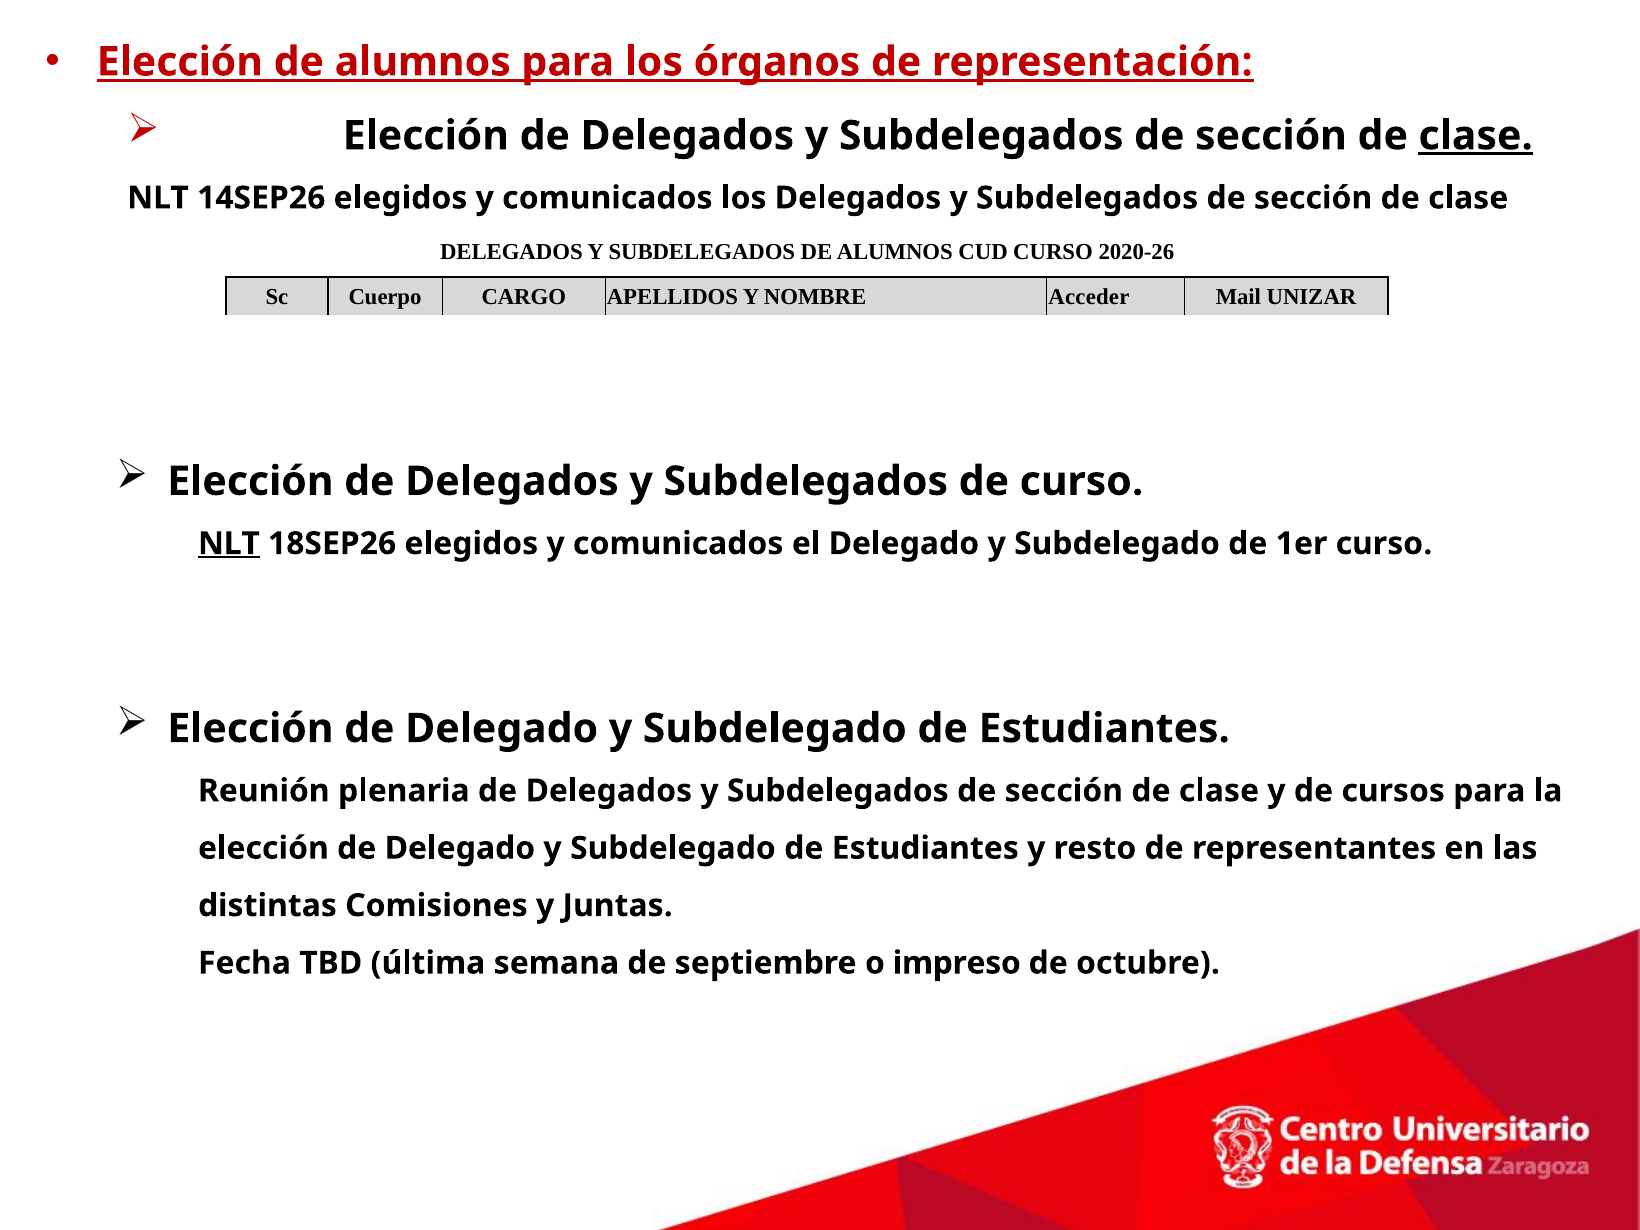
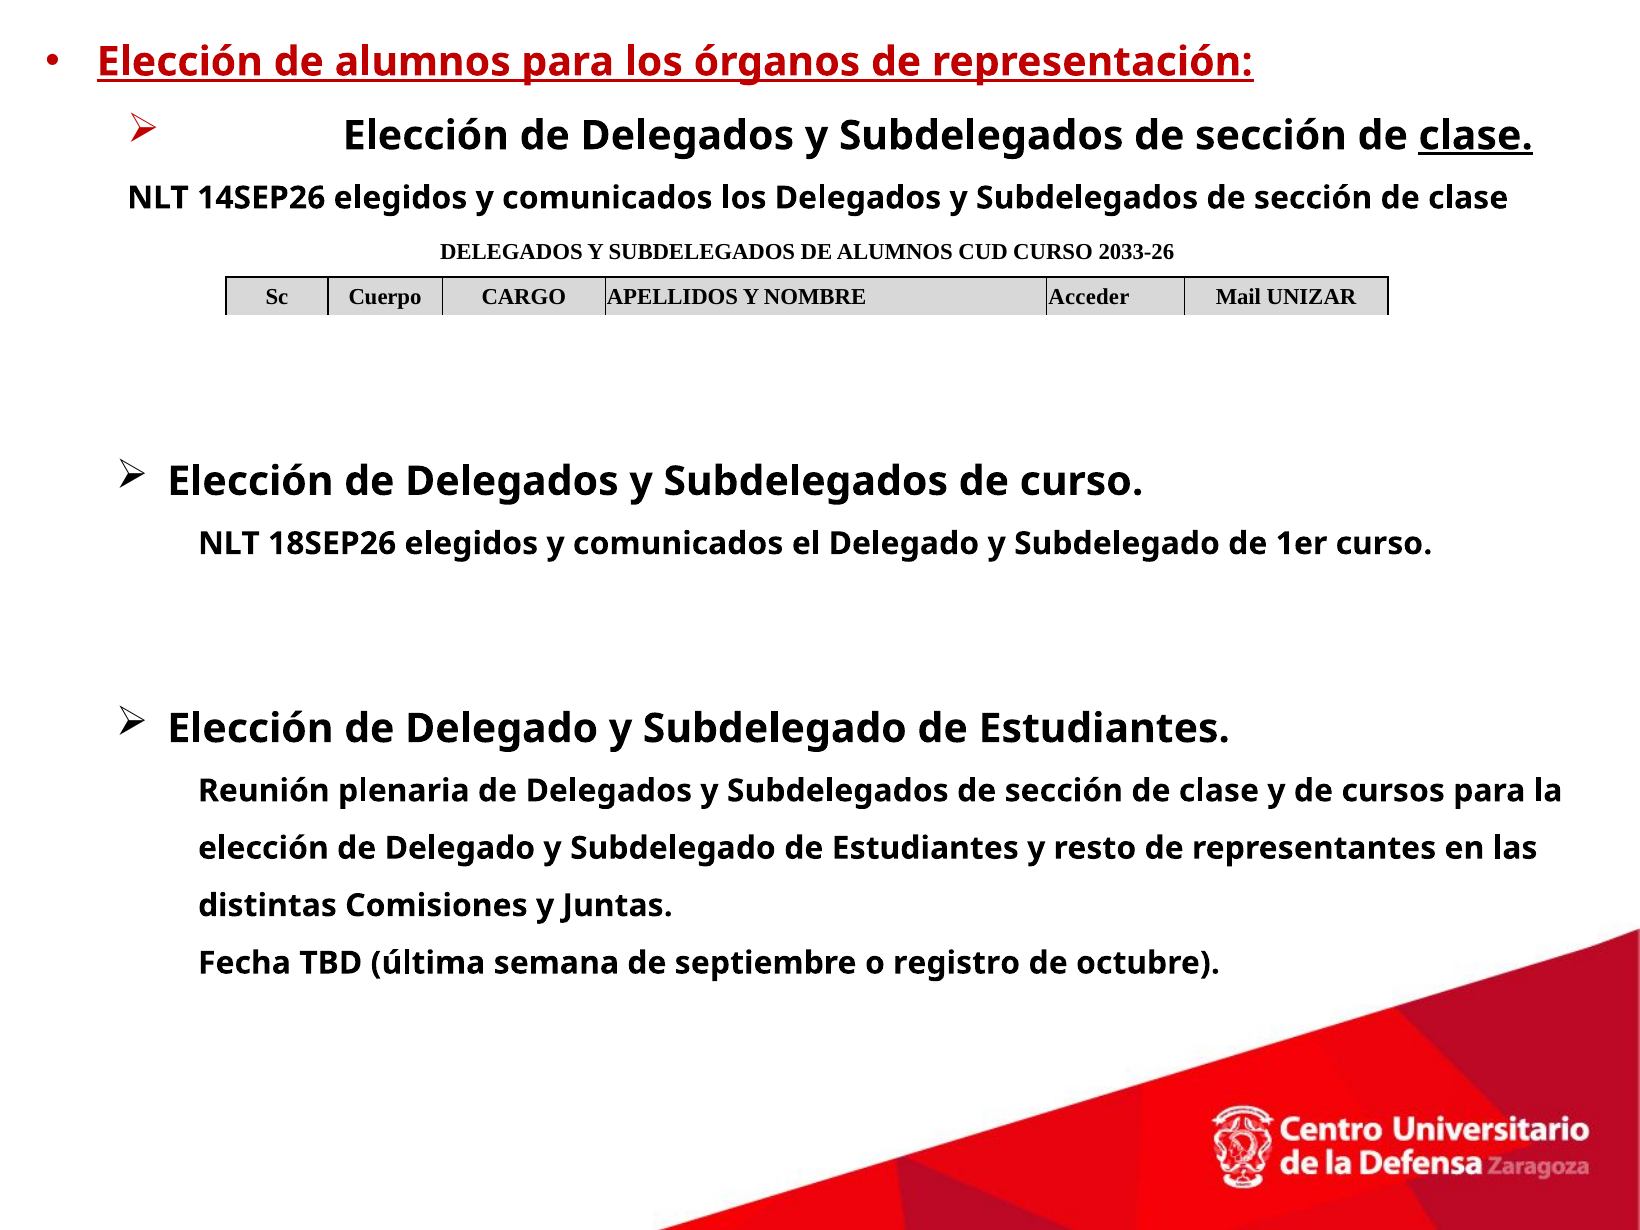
2020-26: 2020-26 -> 2033-26 (1136, 252)
NLT underline: present -> none (229, 544)
impreso: impreso -> registro (957, 963)
